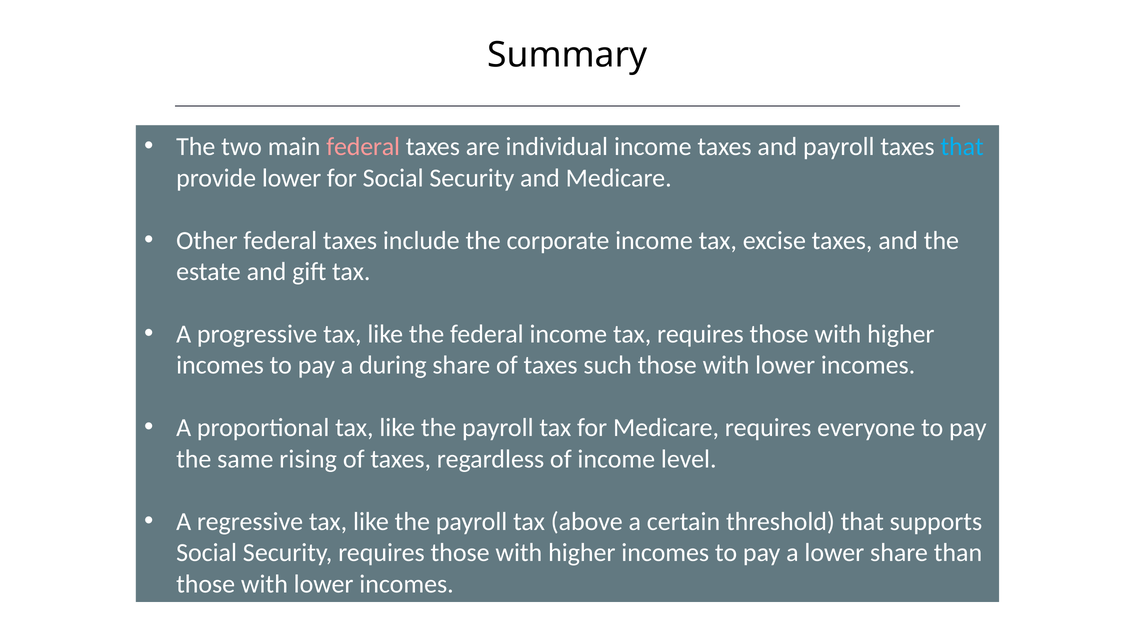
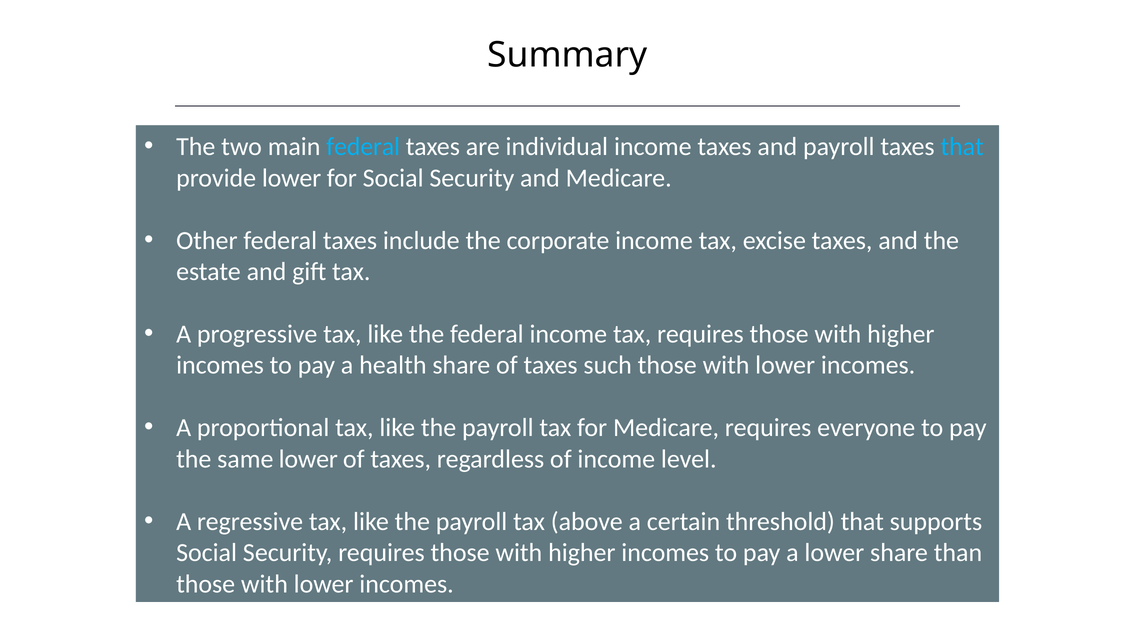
federal colour: pink -> light blue (363, 147)
during: during -> health (393, 365)
same rising: rising -> lower (308, 459)
